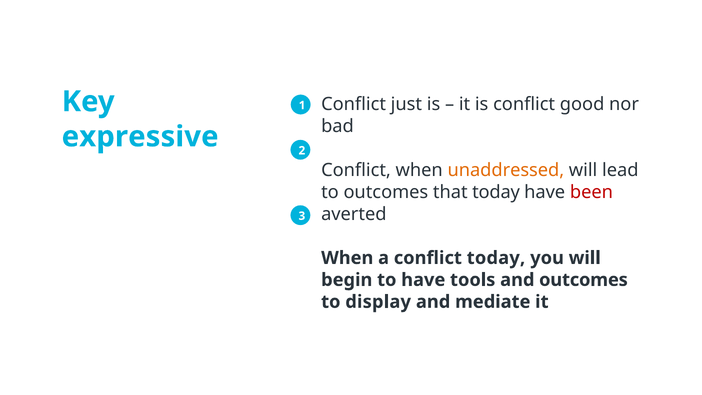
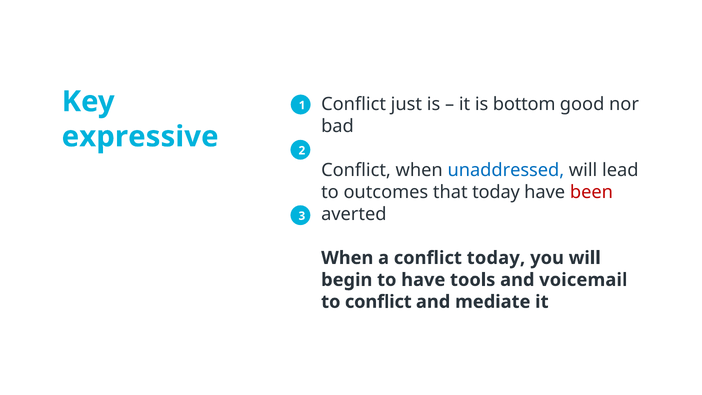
is conflict: conflict -> bottom (524, 104)
unaddressed colour: orange -> blue (506, 170)
and outcomes: outcomes -> voicemail (583, 280)
to display: display -> conflict (378, 302)
